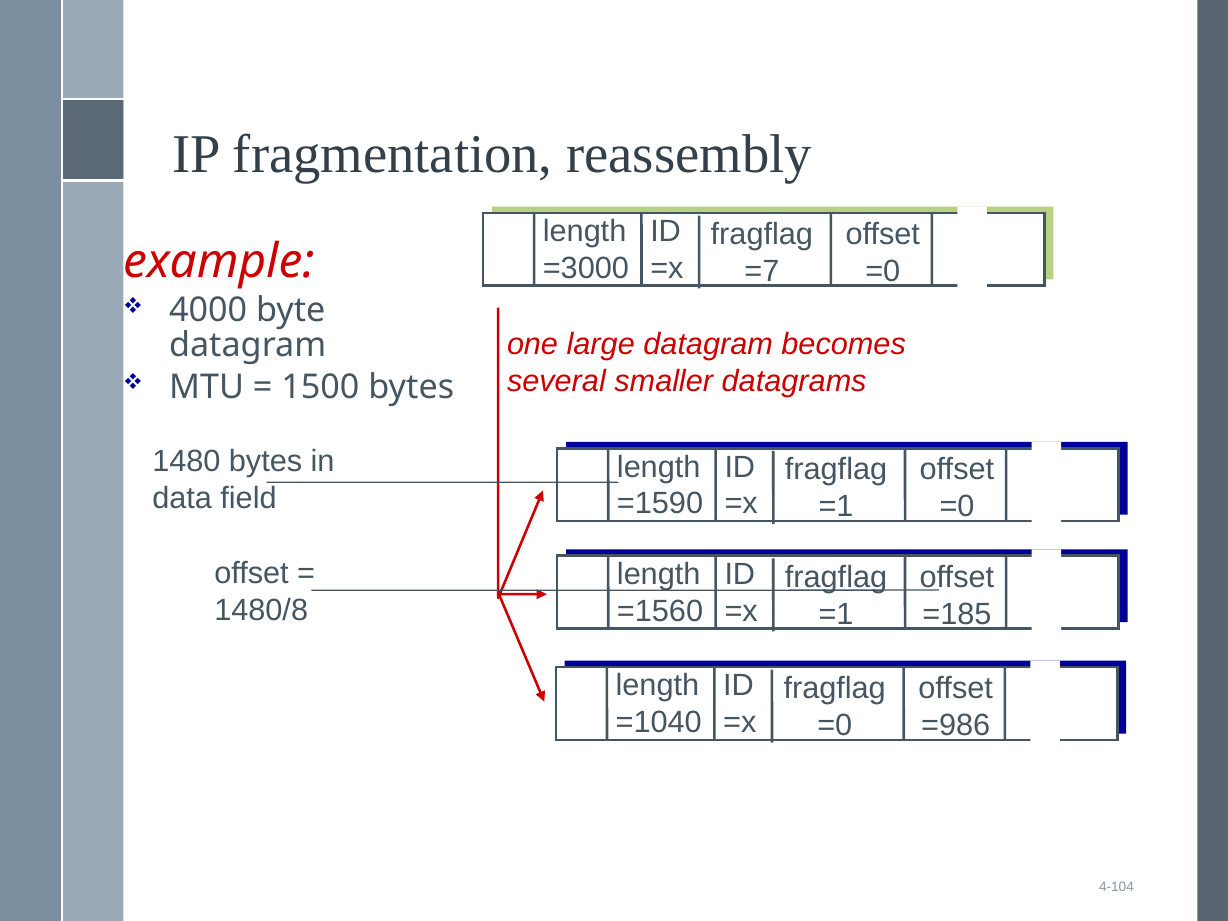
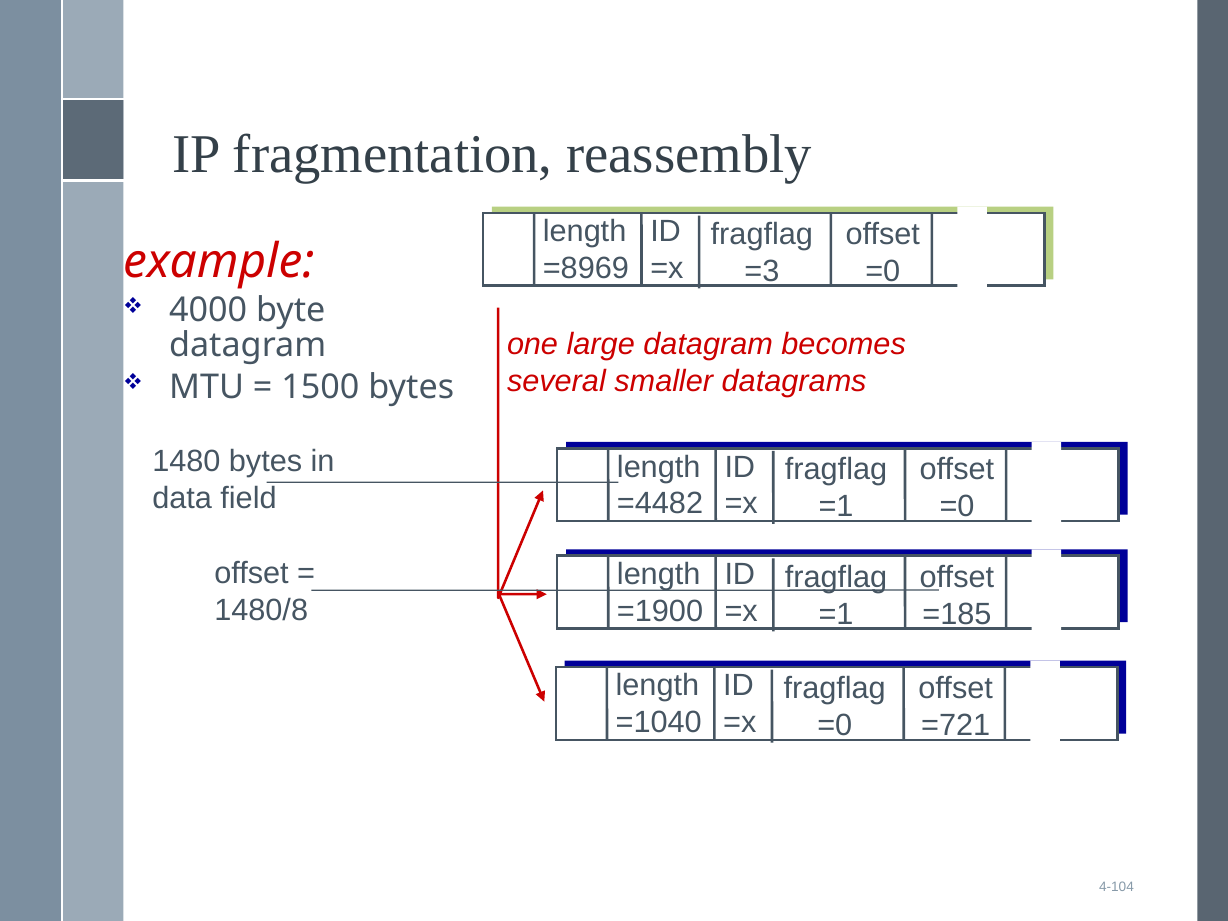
=3000: =3000 -> =8969 (586, 268)
=7: =7 -> =3 (762, 271)
=1590: =1590 -> =4482 (660, 504)
=1560: =1560 -> =1900 (660, 611)
=986: =986 -> =721 (956, 725)
